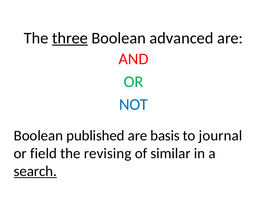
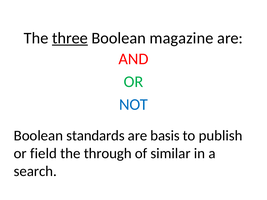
advanced: advanced -> magazine (181, 38)
published: published -> standards (95, 136)
journal: journal -> publish (221, 136)
revising: revising -> through (108, 154)
search underline: present -> none (35, 171)
